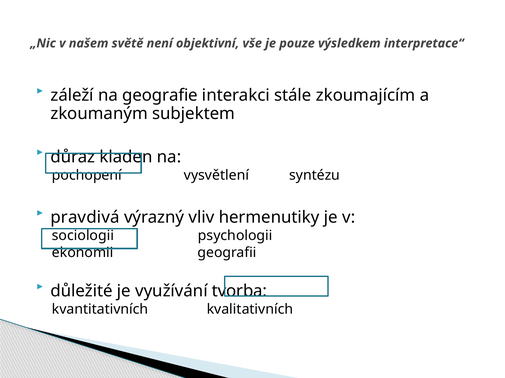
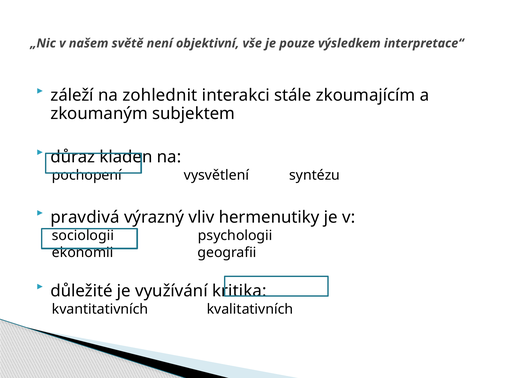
geografie: geografie -> zohlednit (160, 96)
tvorba: tvorba -> kritika (239, 292)
